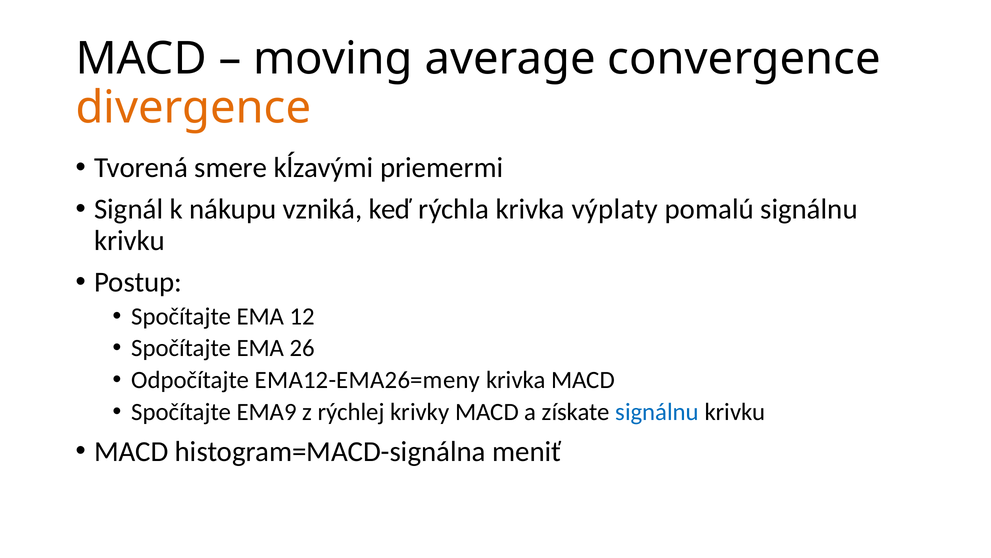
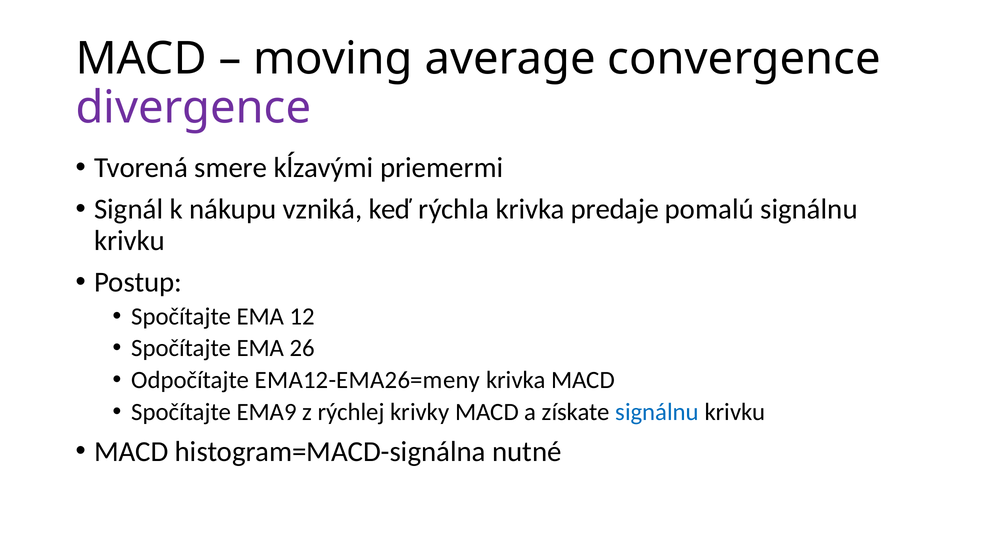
divergence colour: orange -> purple (193, 108)
výplaty: výplaty -> predaje (615, 209)
meniť: meniť -> nutné (527, 451)
